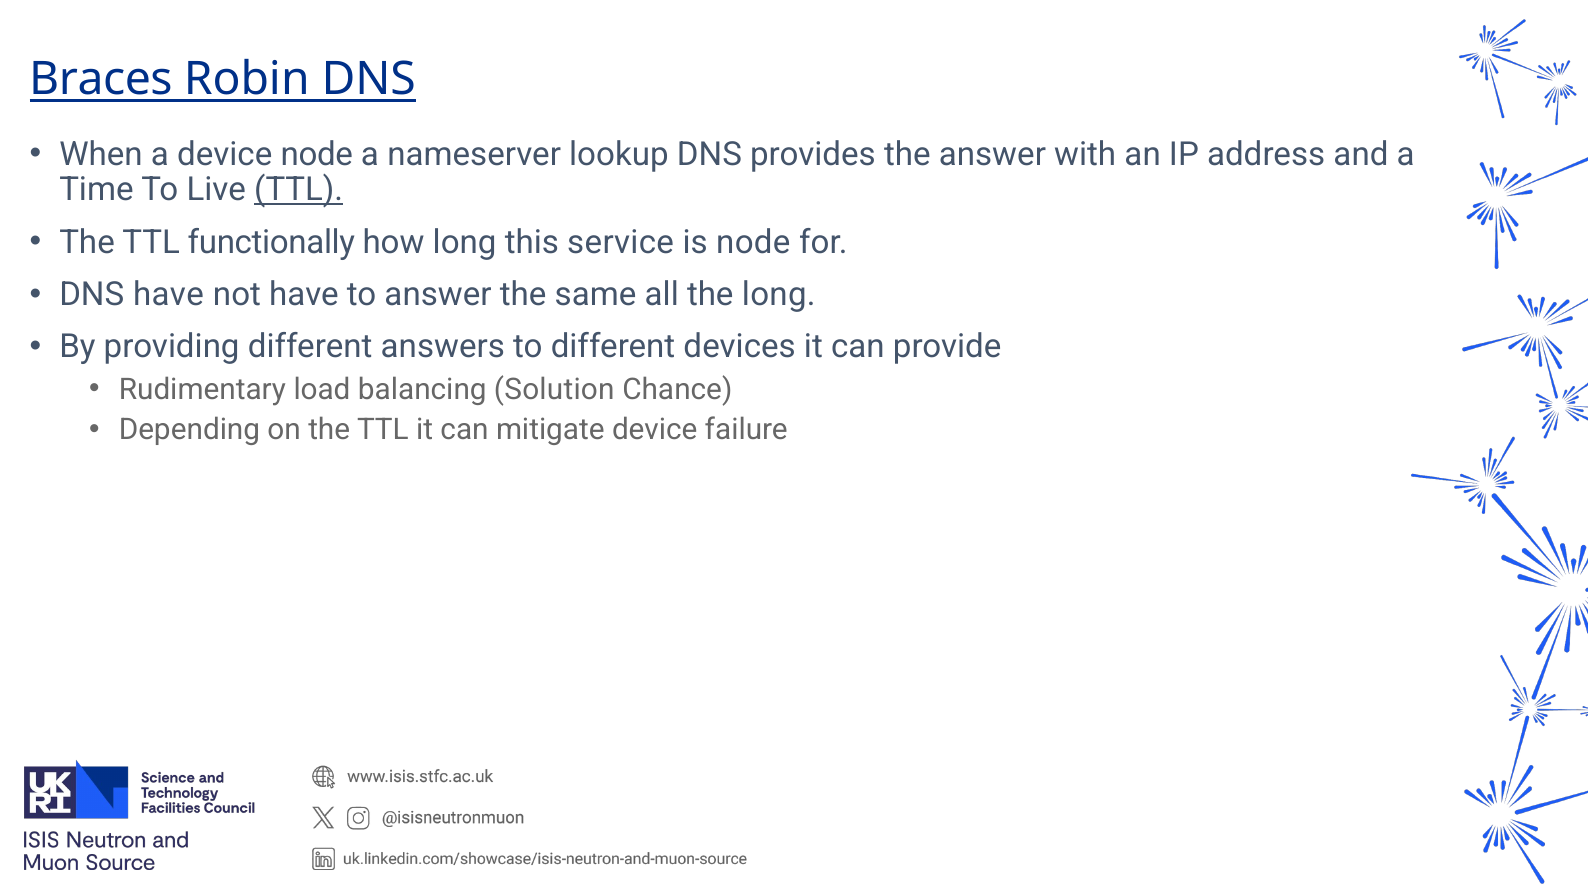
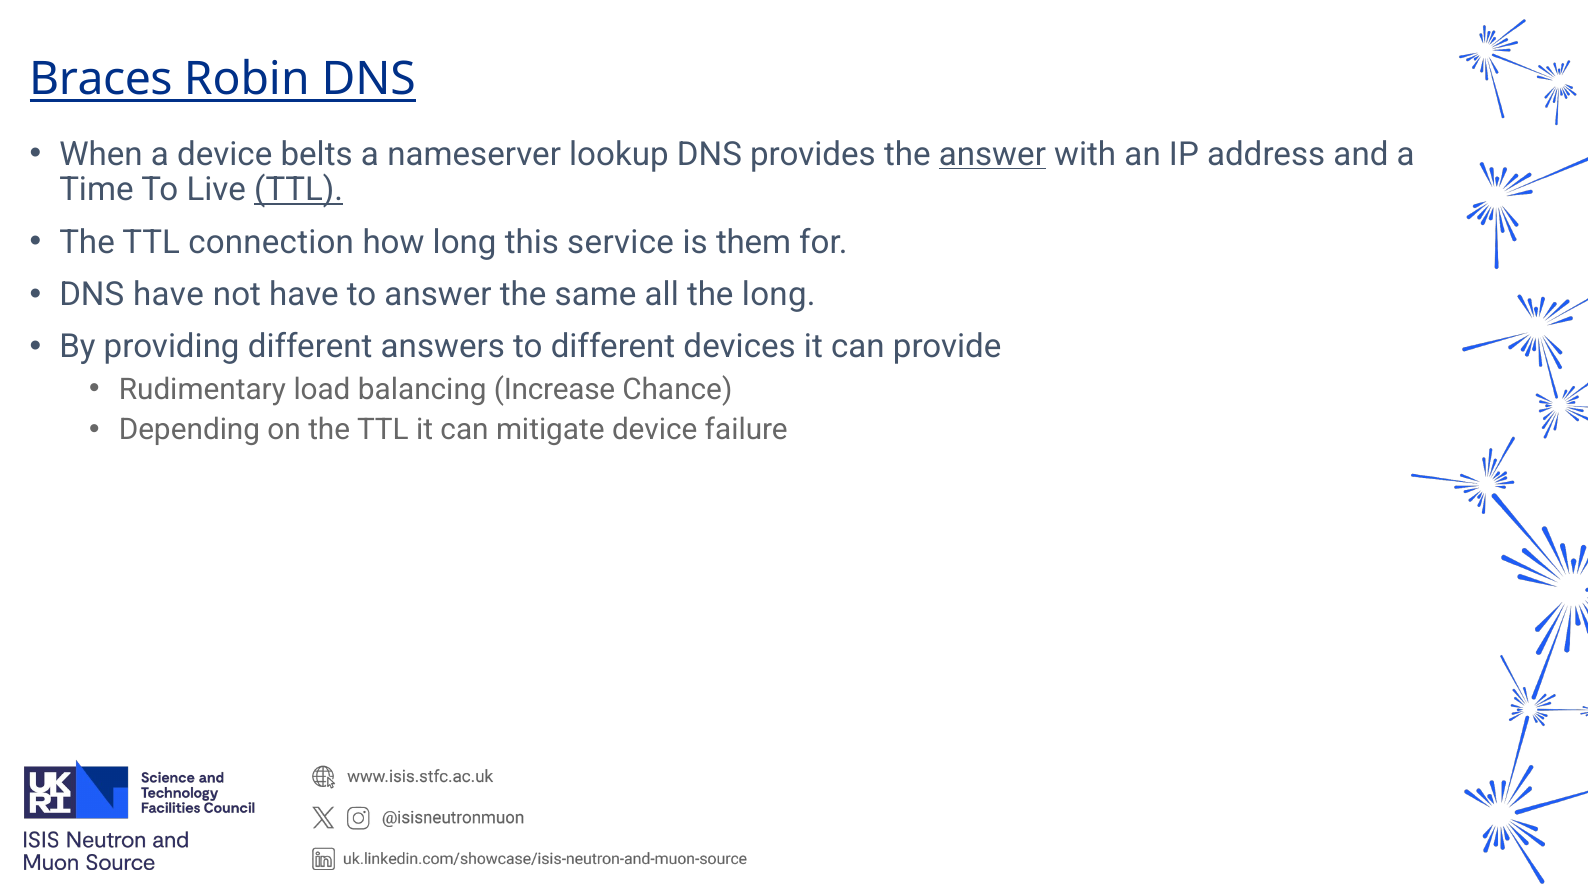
device node: node -> belts (317, 154)
answer underline: none -> present (992, 154)
functionally: functionally -> connection (271, 242)
is node: node -> them (754, 242)
Solution: Solution -> Increase (555, 389)
